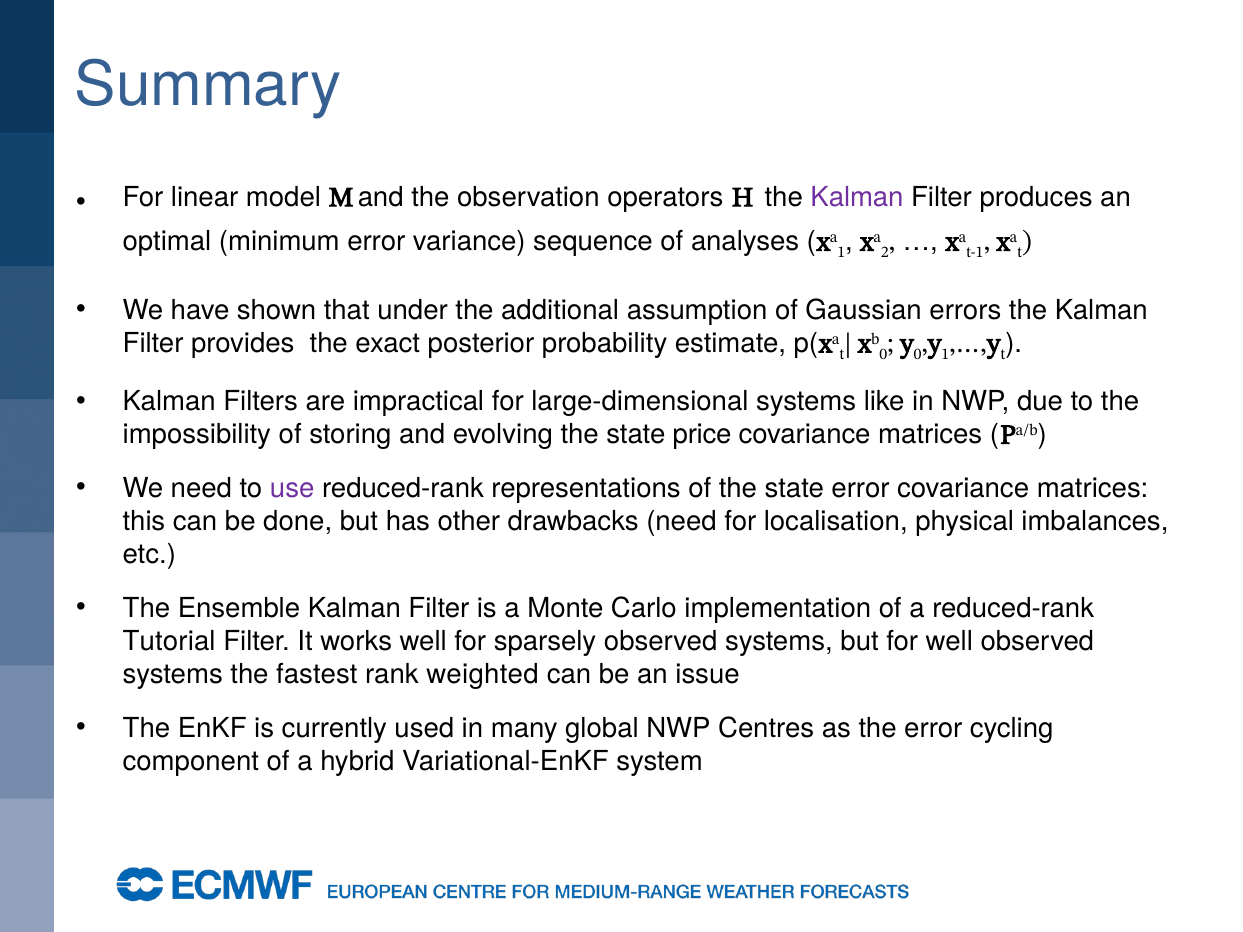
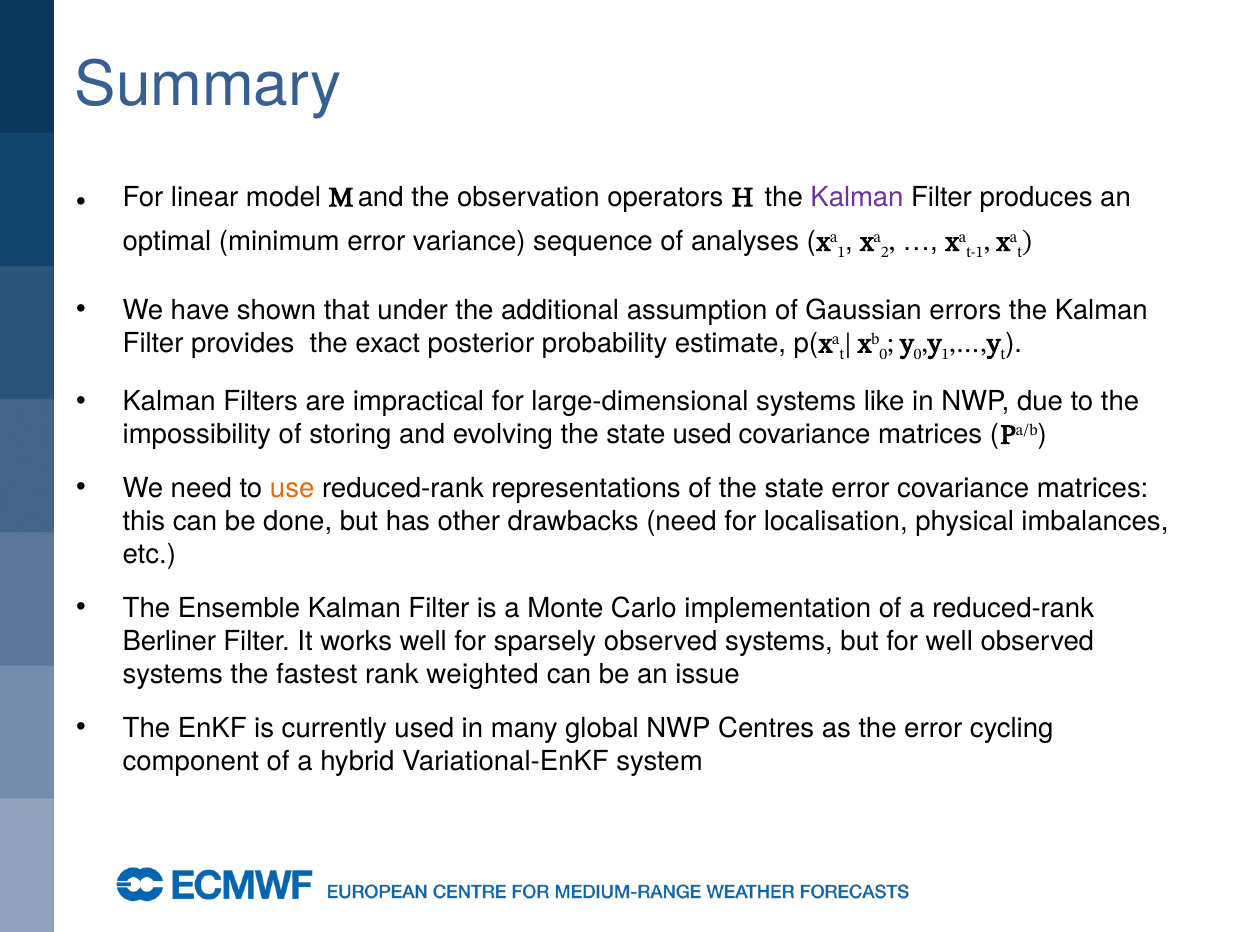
state price: price -> used (702, 435)
use colour: purple -> orange (292, 489)
Tutorial: Tutorial -> Berliner (169, 642)
